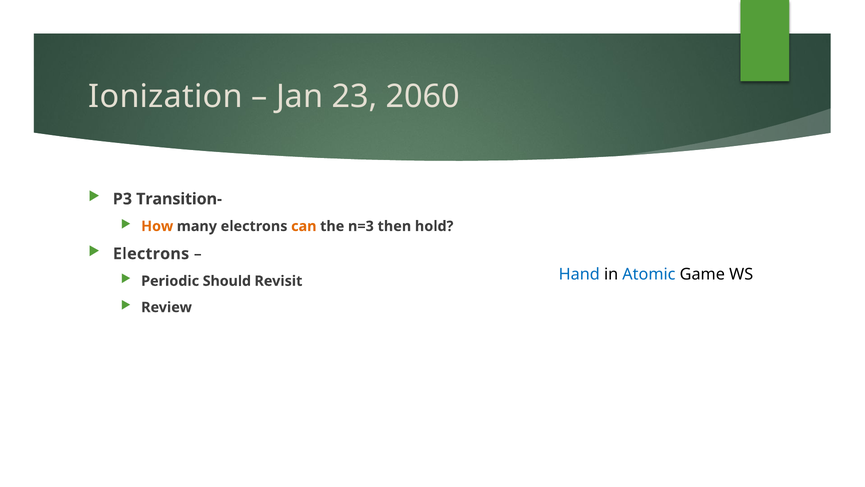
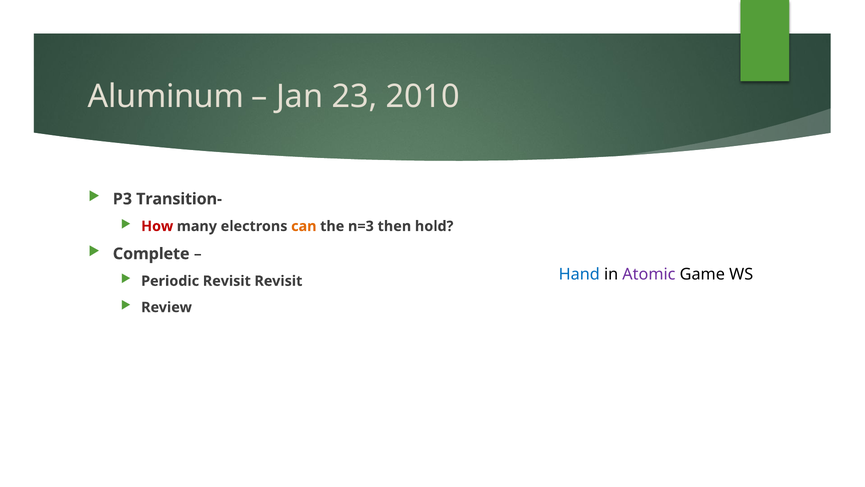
Ionization: Ionization -> Aluminum (166, 96)
2060: 2060 -> 2010 (423, 96)
How colour: orange -> red (157, 226)
Electrons: Electrons -> Complete (151, 254)
Atomic colour: blue -> purple (649, 274)
Periodic Should: Should -> Revisit (227, 281)
